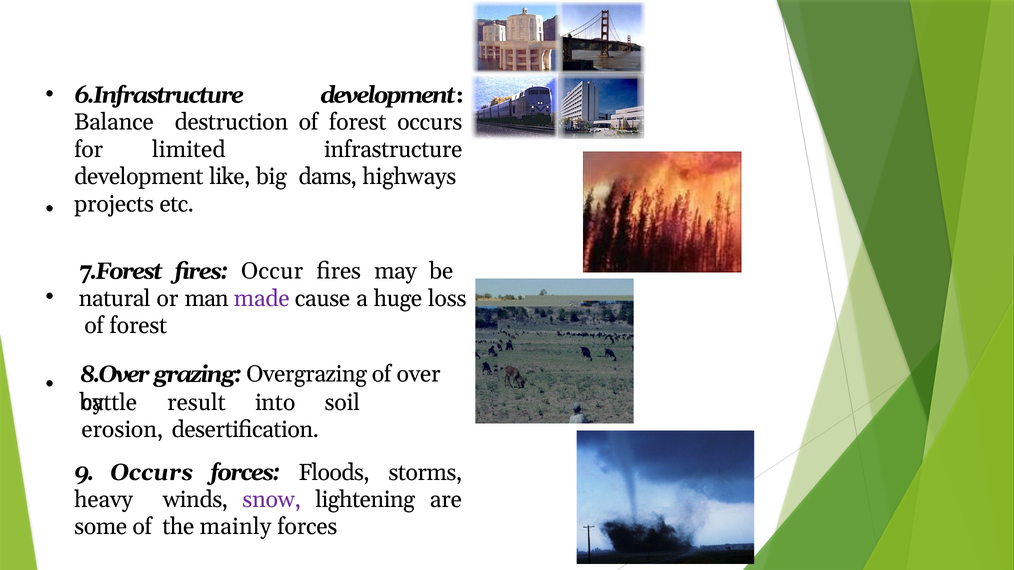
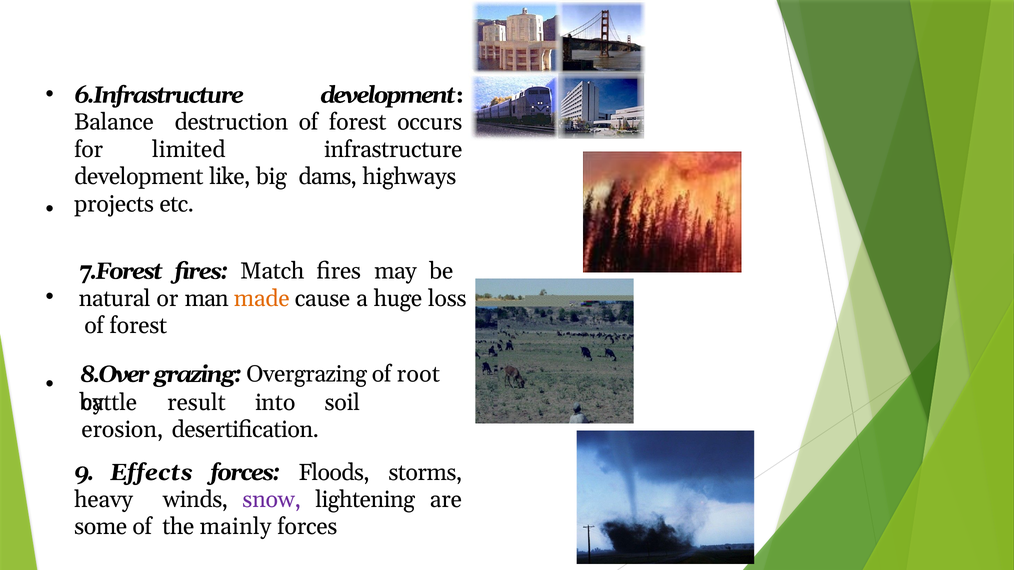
Occur: Occur -> Match (272, 271)
made colour: purple -> orange (262, 299)
over: over -> root (418, 374)
9 Occurs: Occurs -> Effects (151, 473)
